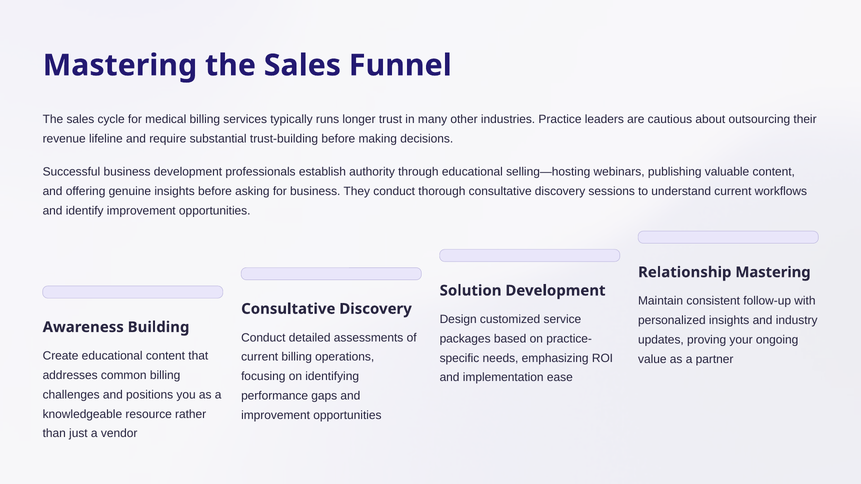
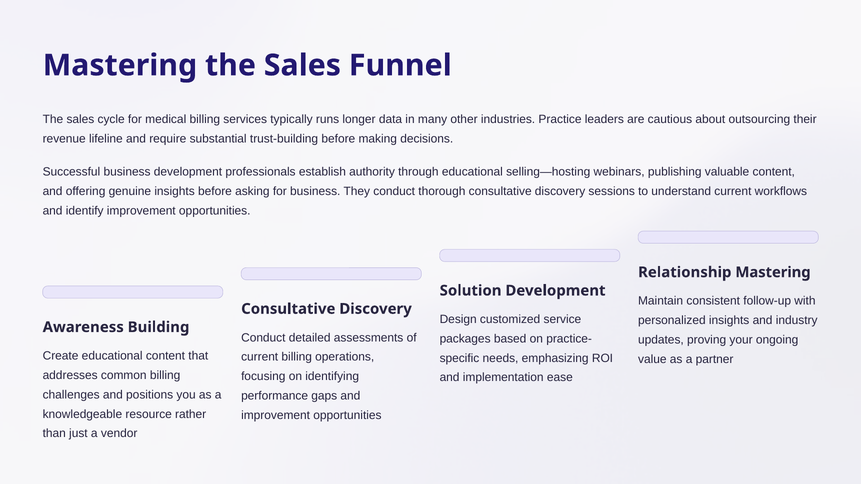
trust: trust -> data (391, 119)
